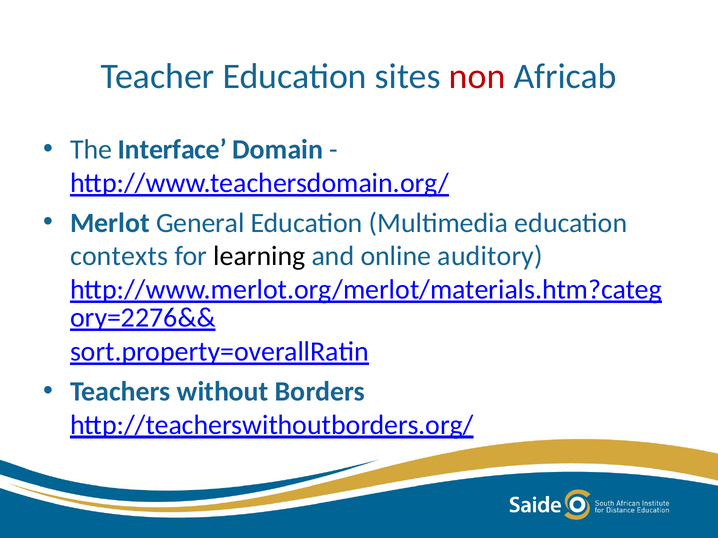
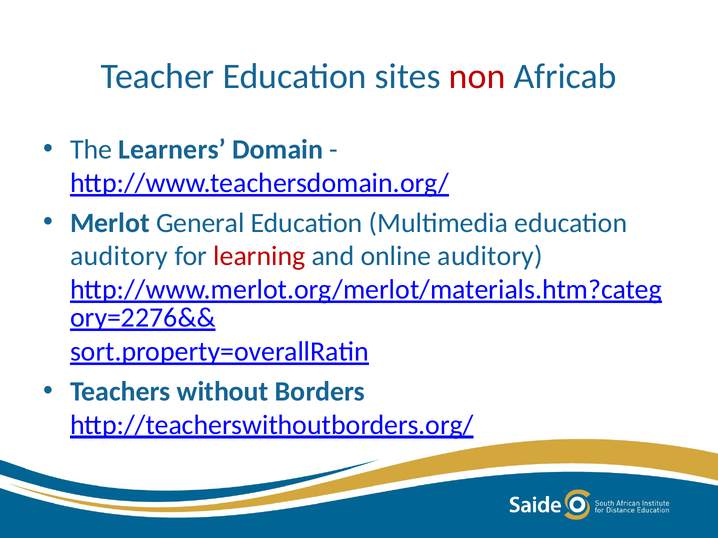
Interface: Interface -> Learners (172, 150)
contexts: contexts -> auditory (119, 257)
learning colour: black -> red (259, 257)
